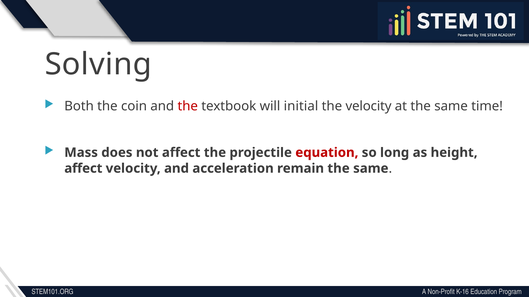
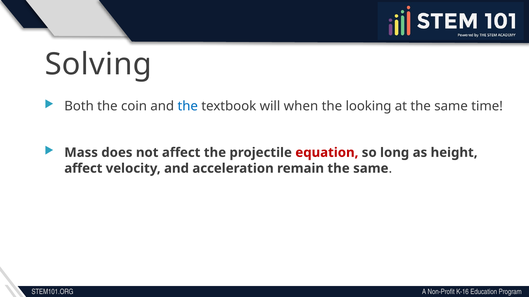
the colour: red -> blue (188, 106)
initial: initial -> when (301, 106)
the velocity: velocity -> looking (369, 106)
